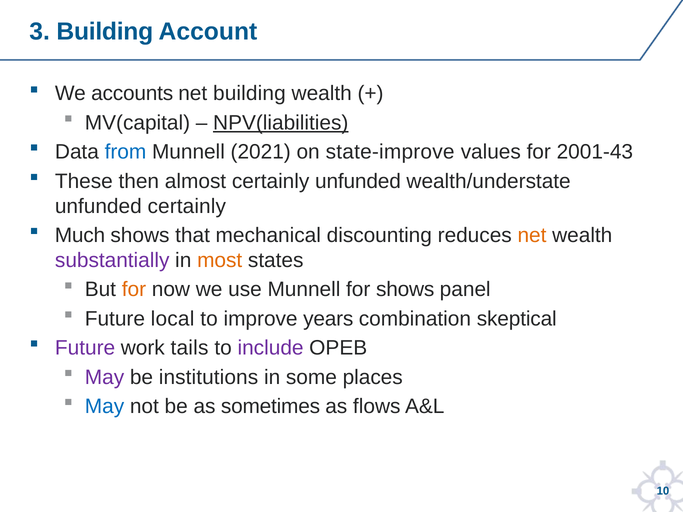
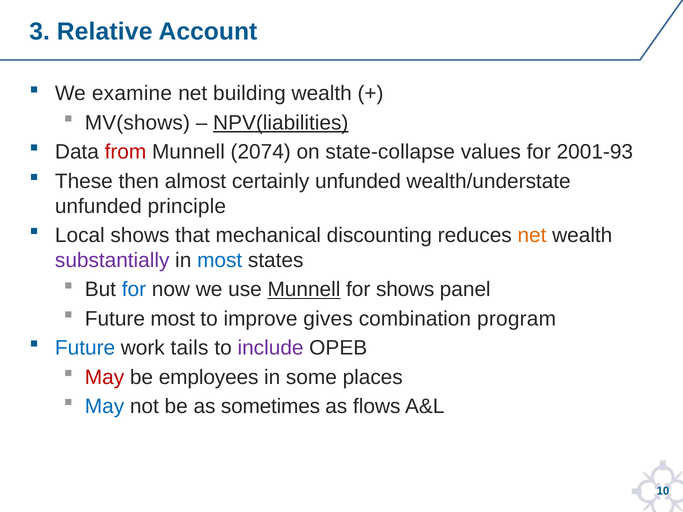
3 Building: Building -> Relative (105, 32)
accounts: accounts -> examine (132, 94)
MV(capital: MV(capital -> MV(shows (137, 123)
from colour: blue -> red (125, 152)
2021: 2021 -> 2074 (261, 152)
state-improve: state-improve -> state-collapse (390, 152)
2001-43: 2001-43 -> 2001-93 (595, 152)
unfunded certainly: certainly -> principle (187, 206)
Much: Much -> Local (80, 235)
most colour: orange -> blue (220, 261)
for colour: orange -> blue (134, 290)
Munnell underline: none -> present (304, 290)
Future local: local -> most (173, 319)
years: years -> gives (328, 319)
skeptical: skeptical -> program (517, 319)
Future colour: purple -> blue (85, 348)
May colour: purple -> red (105, 377)
institutions: institutions -> employees (209, 377)
